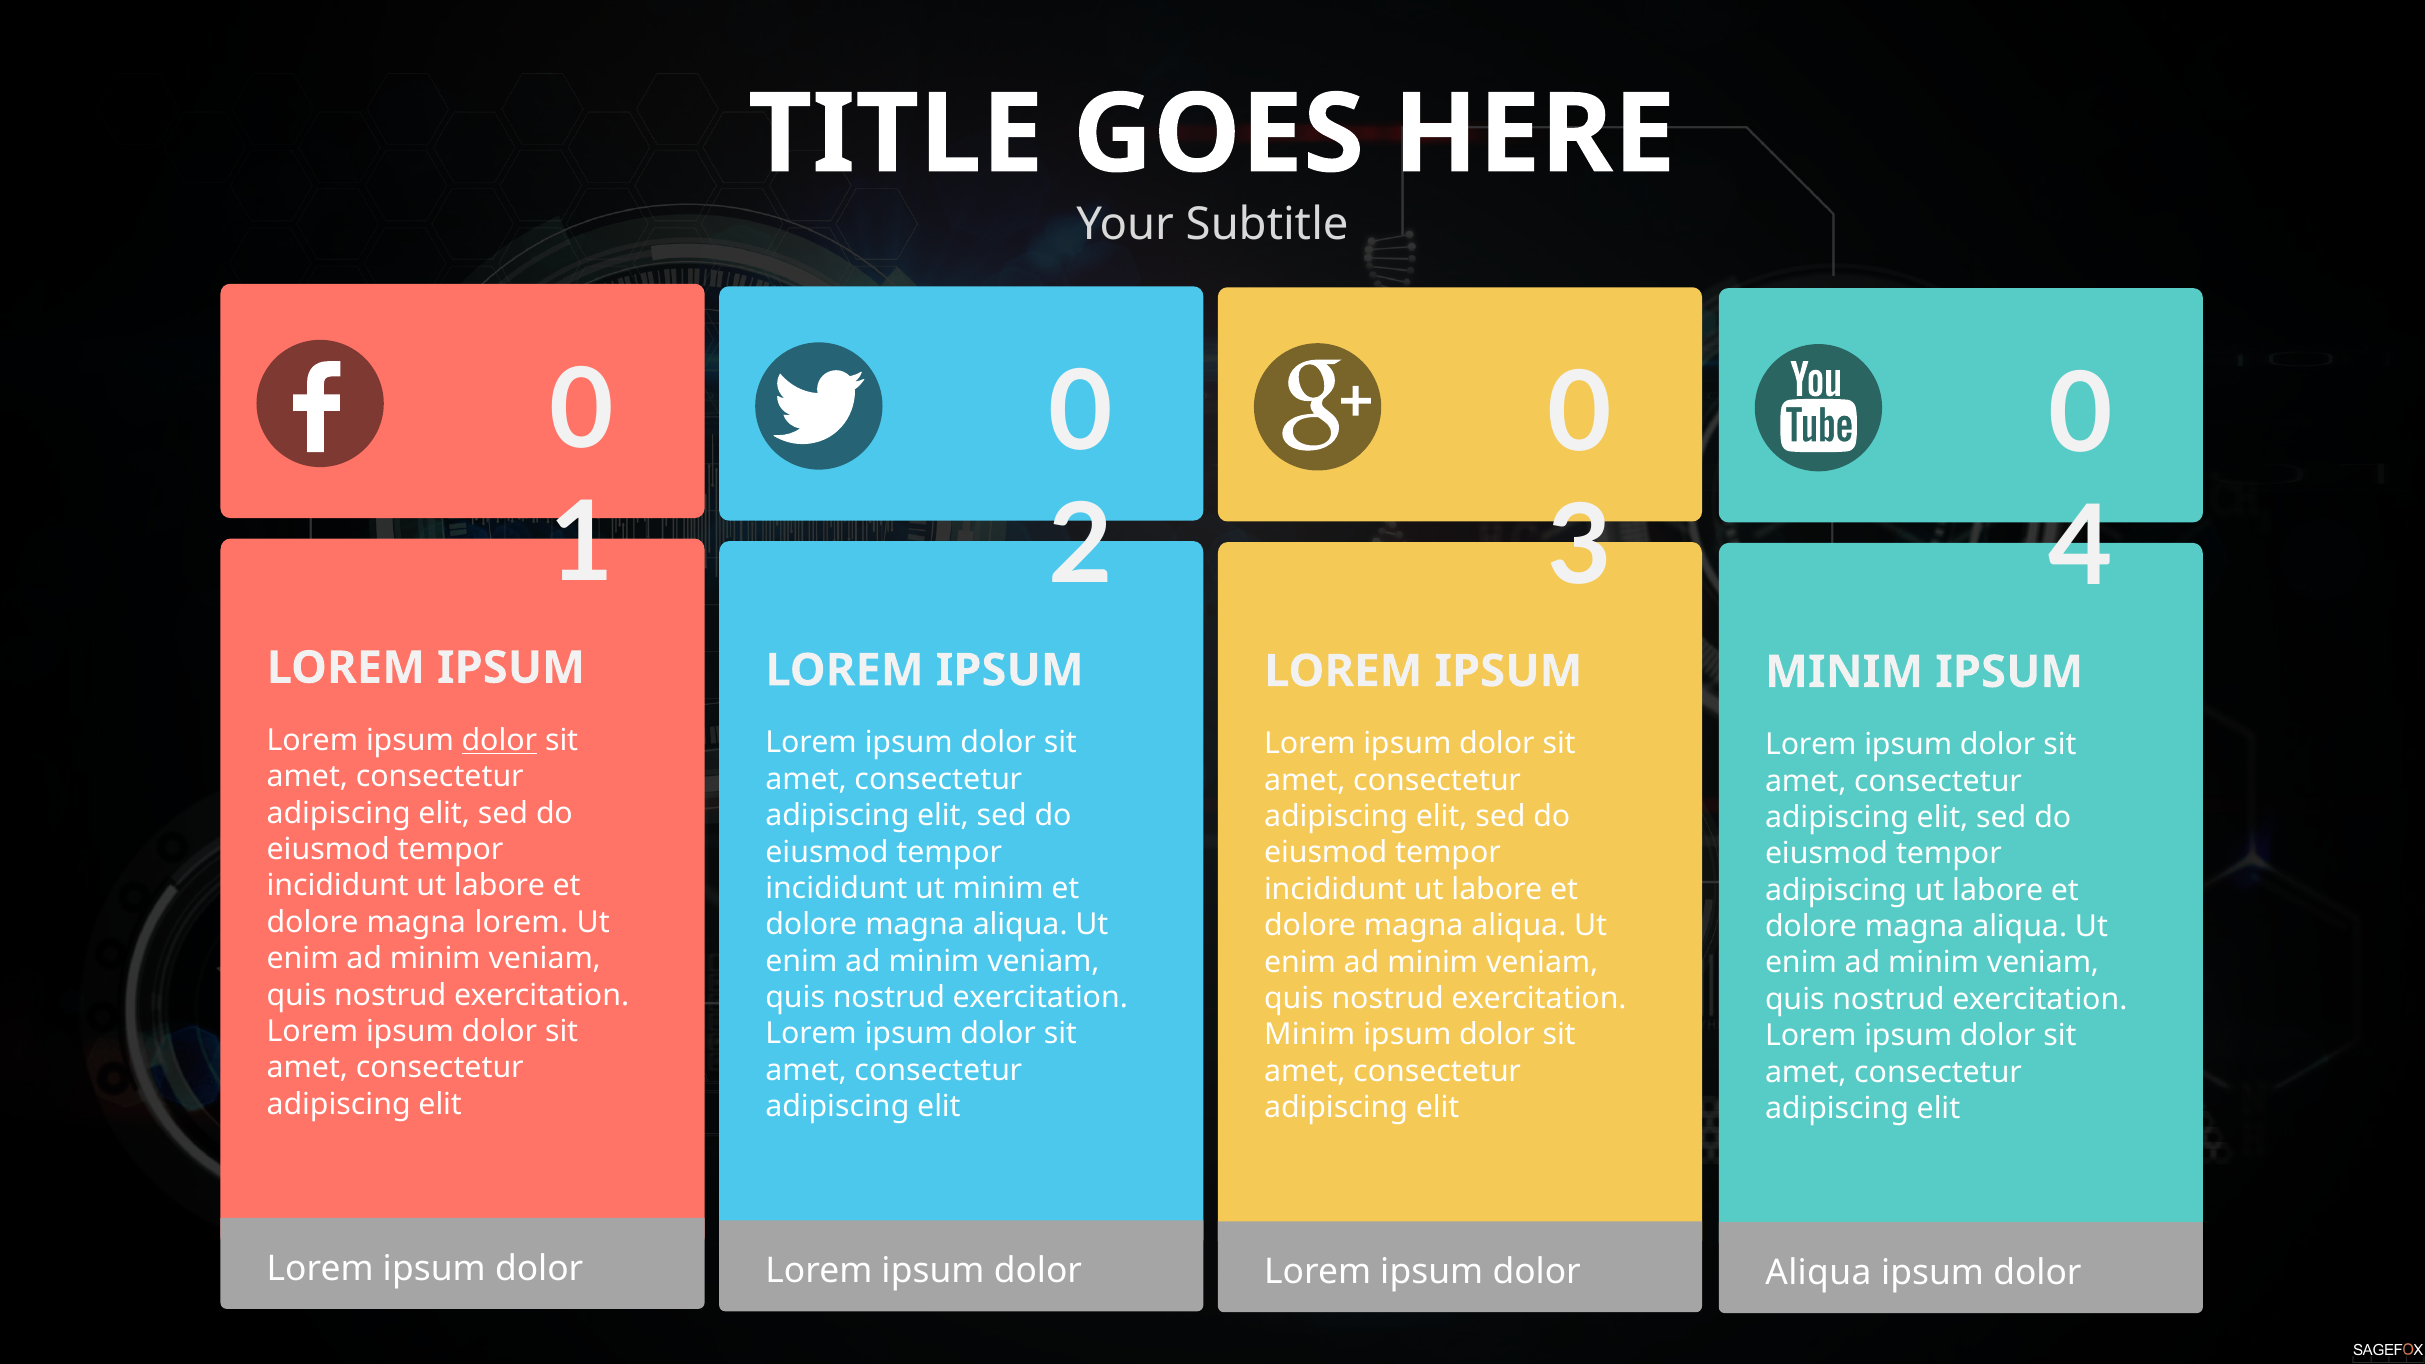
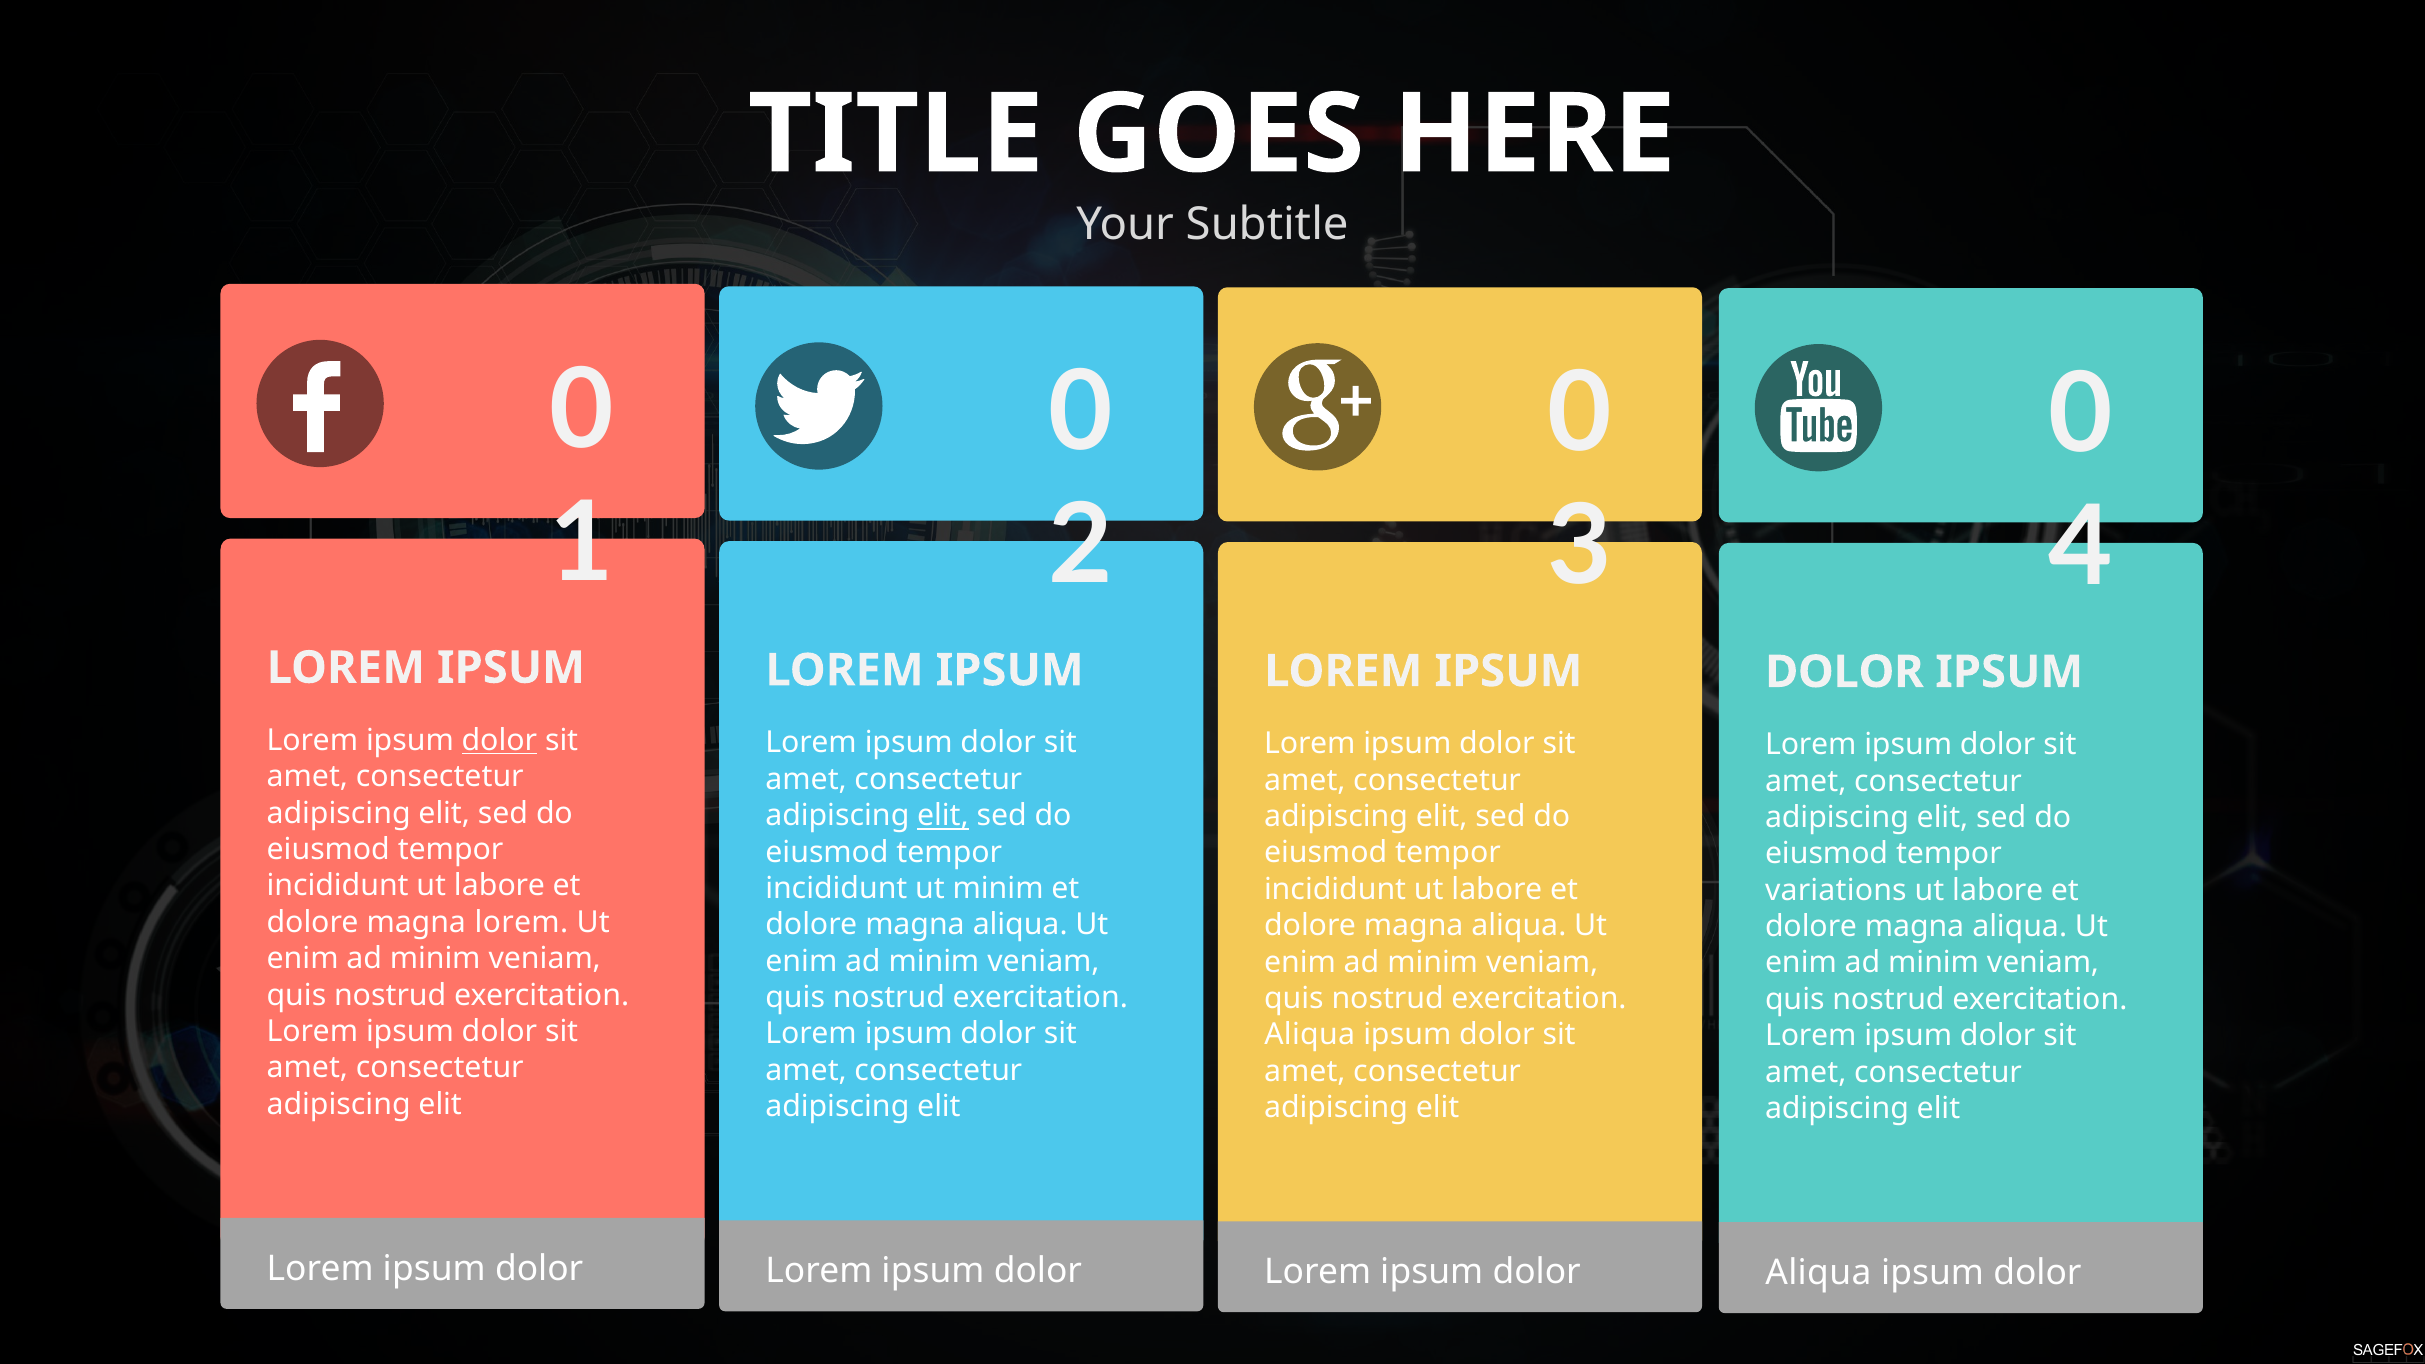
MINIM: MINIM -> DOLOR (1844, 672)
elit underline: none -> present (943, 816)
adipiscing: adipiscing -> variations (1836, 890)
Minim: Minim -> Aliqua (1310, 1035)
